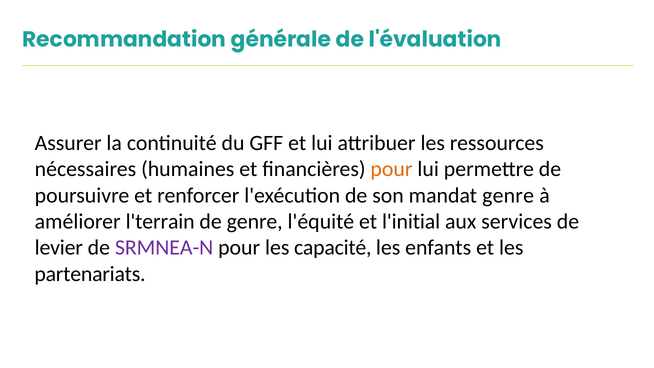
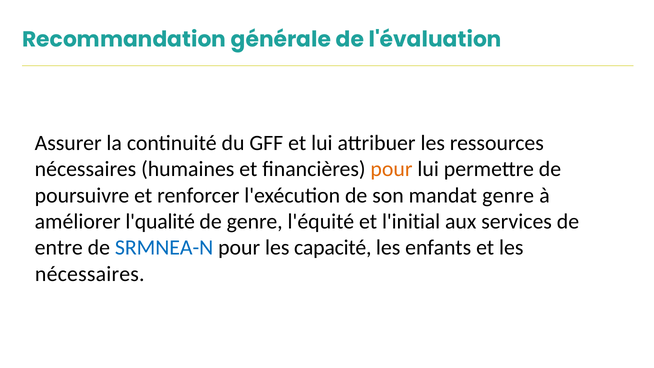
l'terrain: l'terrain -> l'qualité (160, 222)
levier: levier -> entre (59, 248)
SRMNEA-N colour: purple -> blue (164, 248)
partenariats: partenariats -> nécessaires (90, 274)
